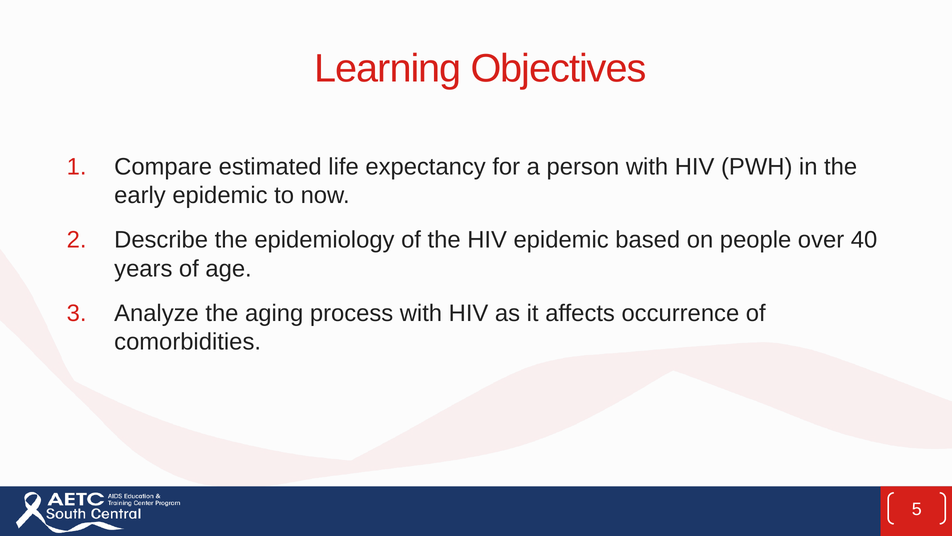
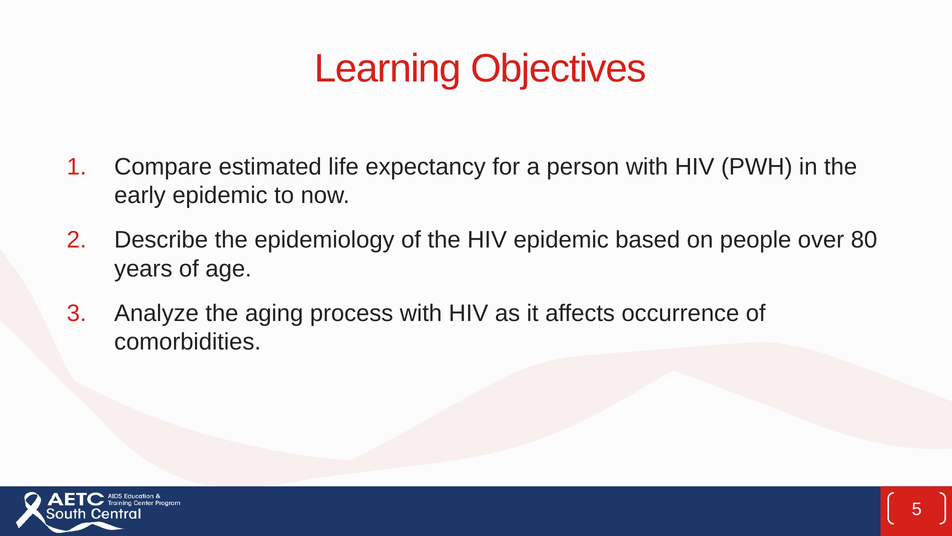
40: 40 -> 80 (864, 240)
